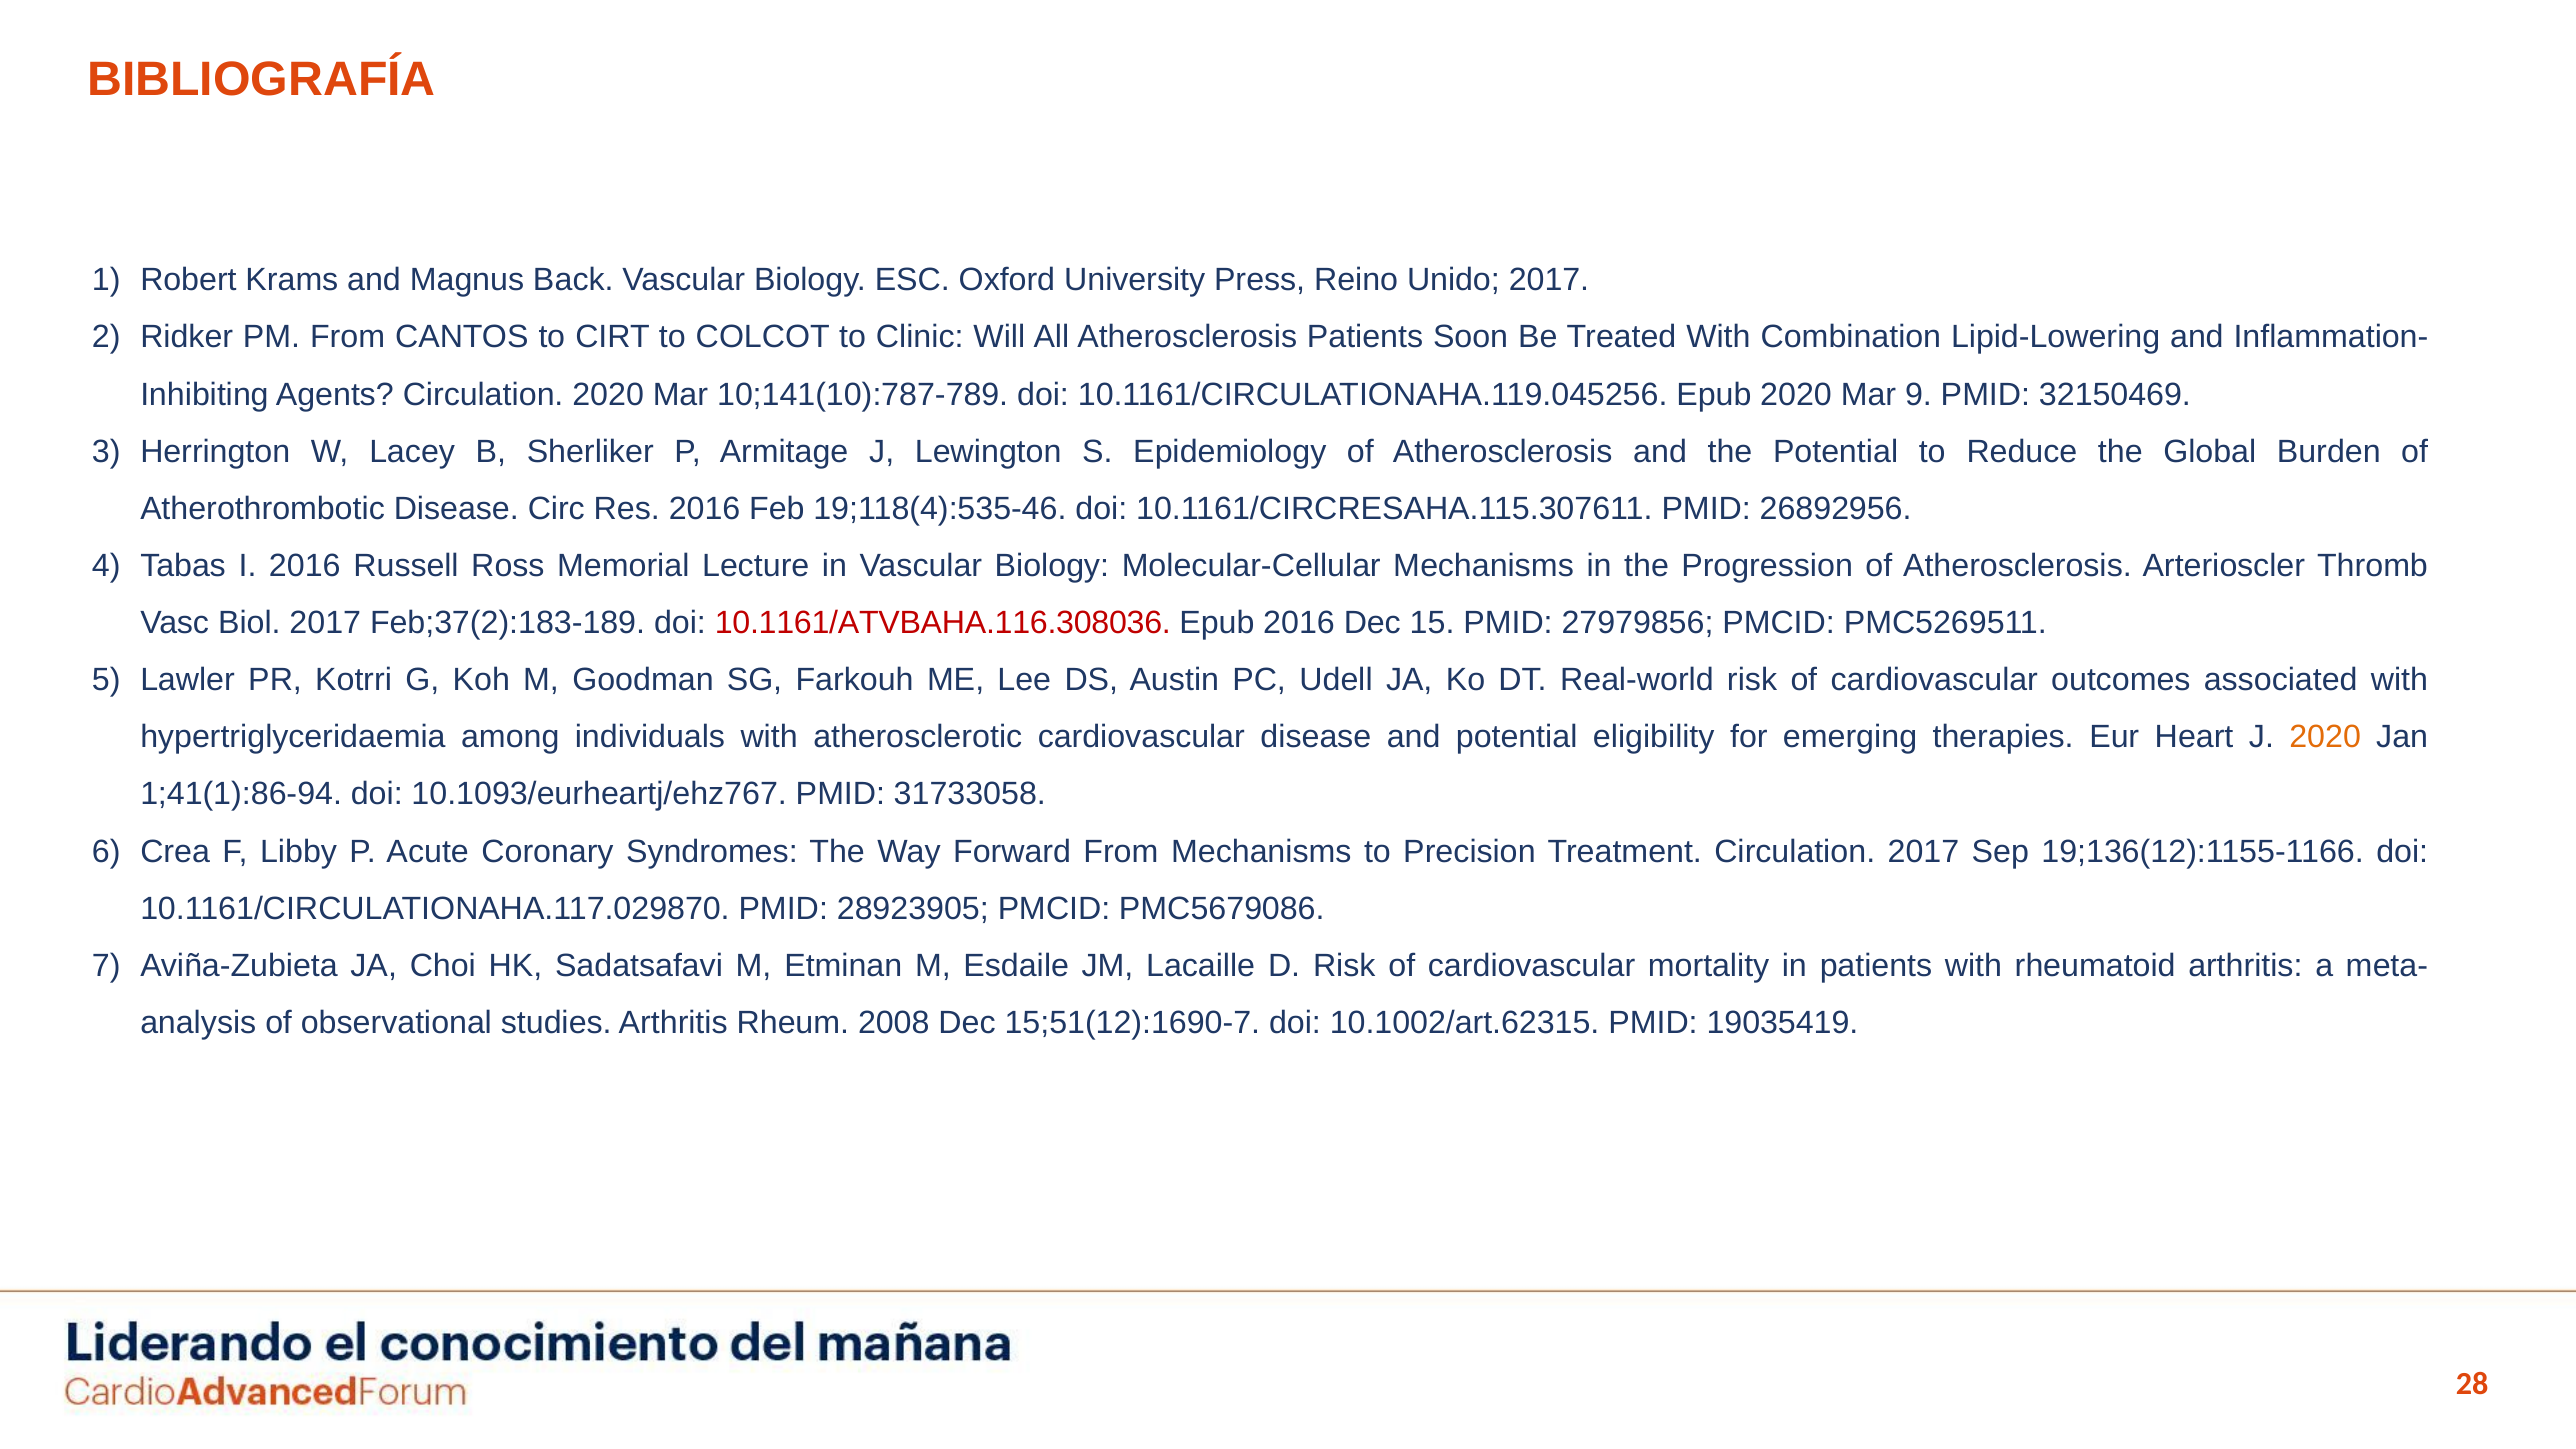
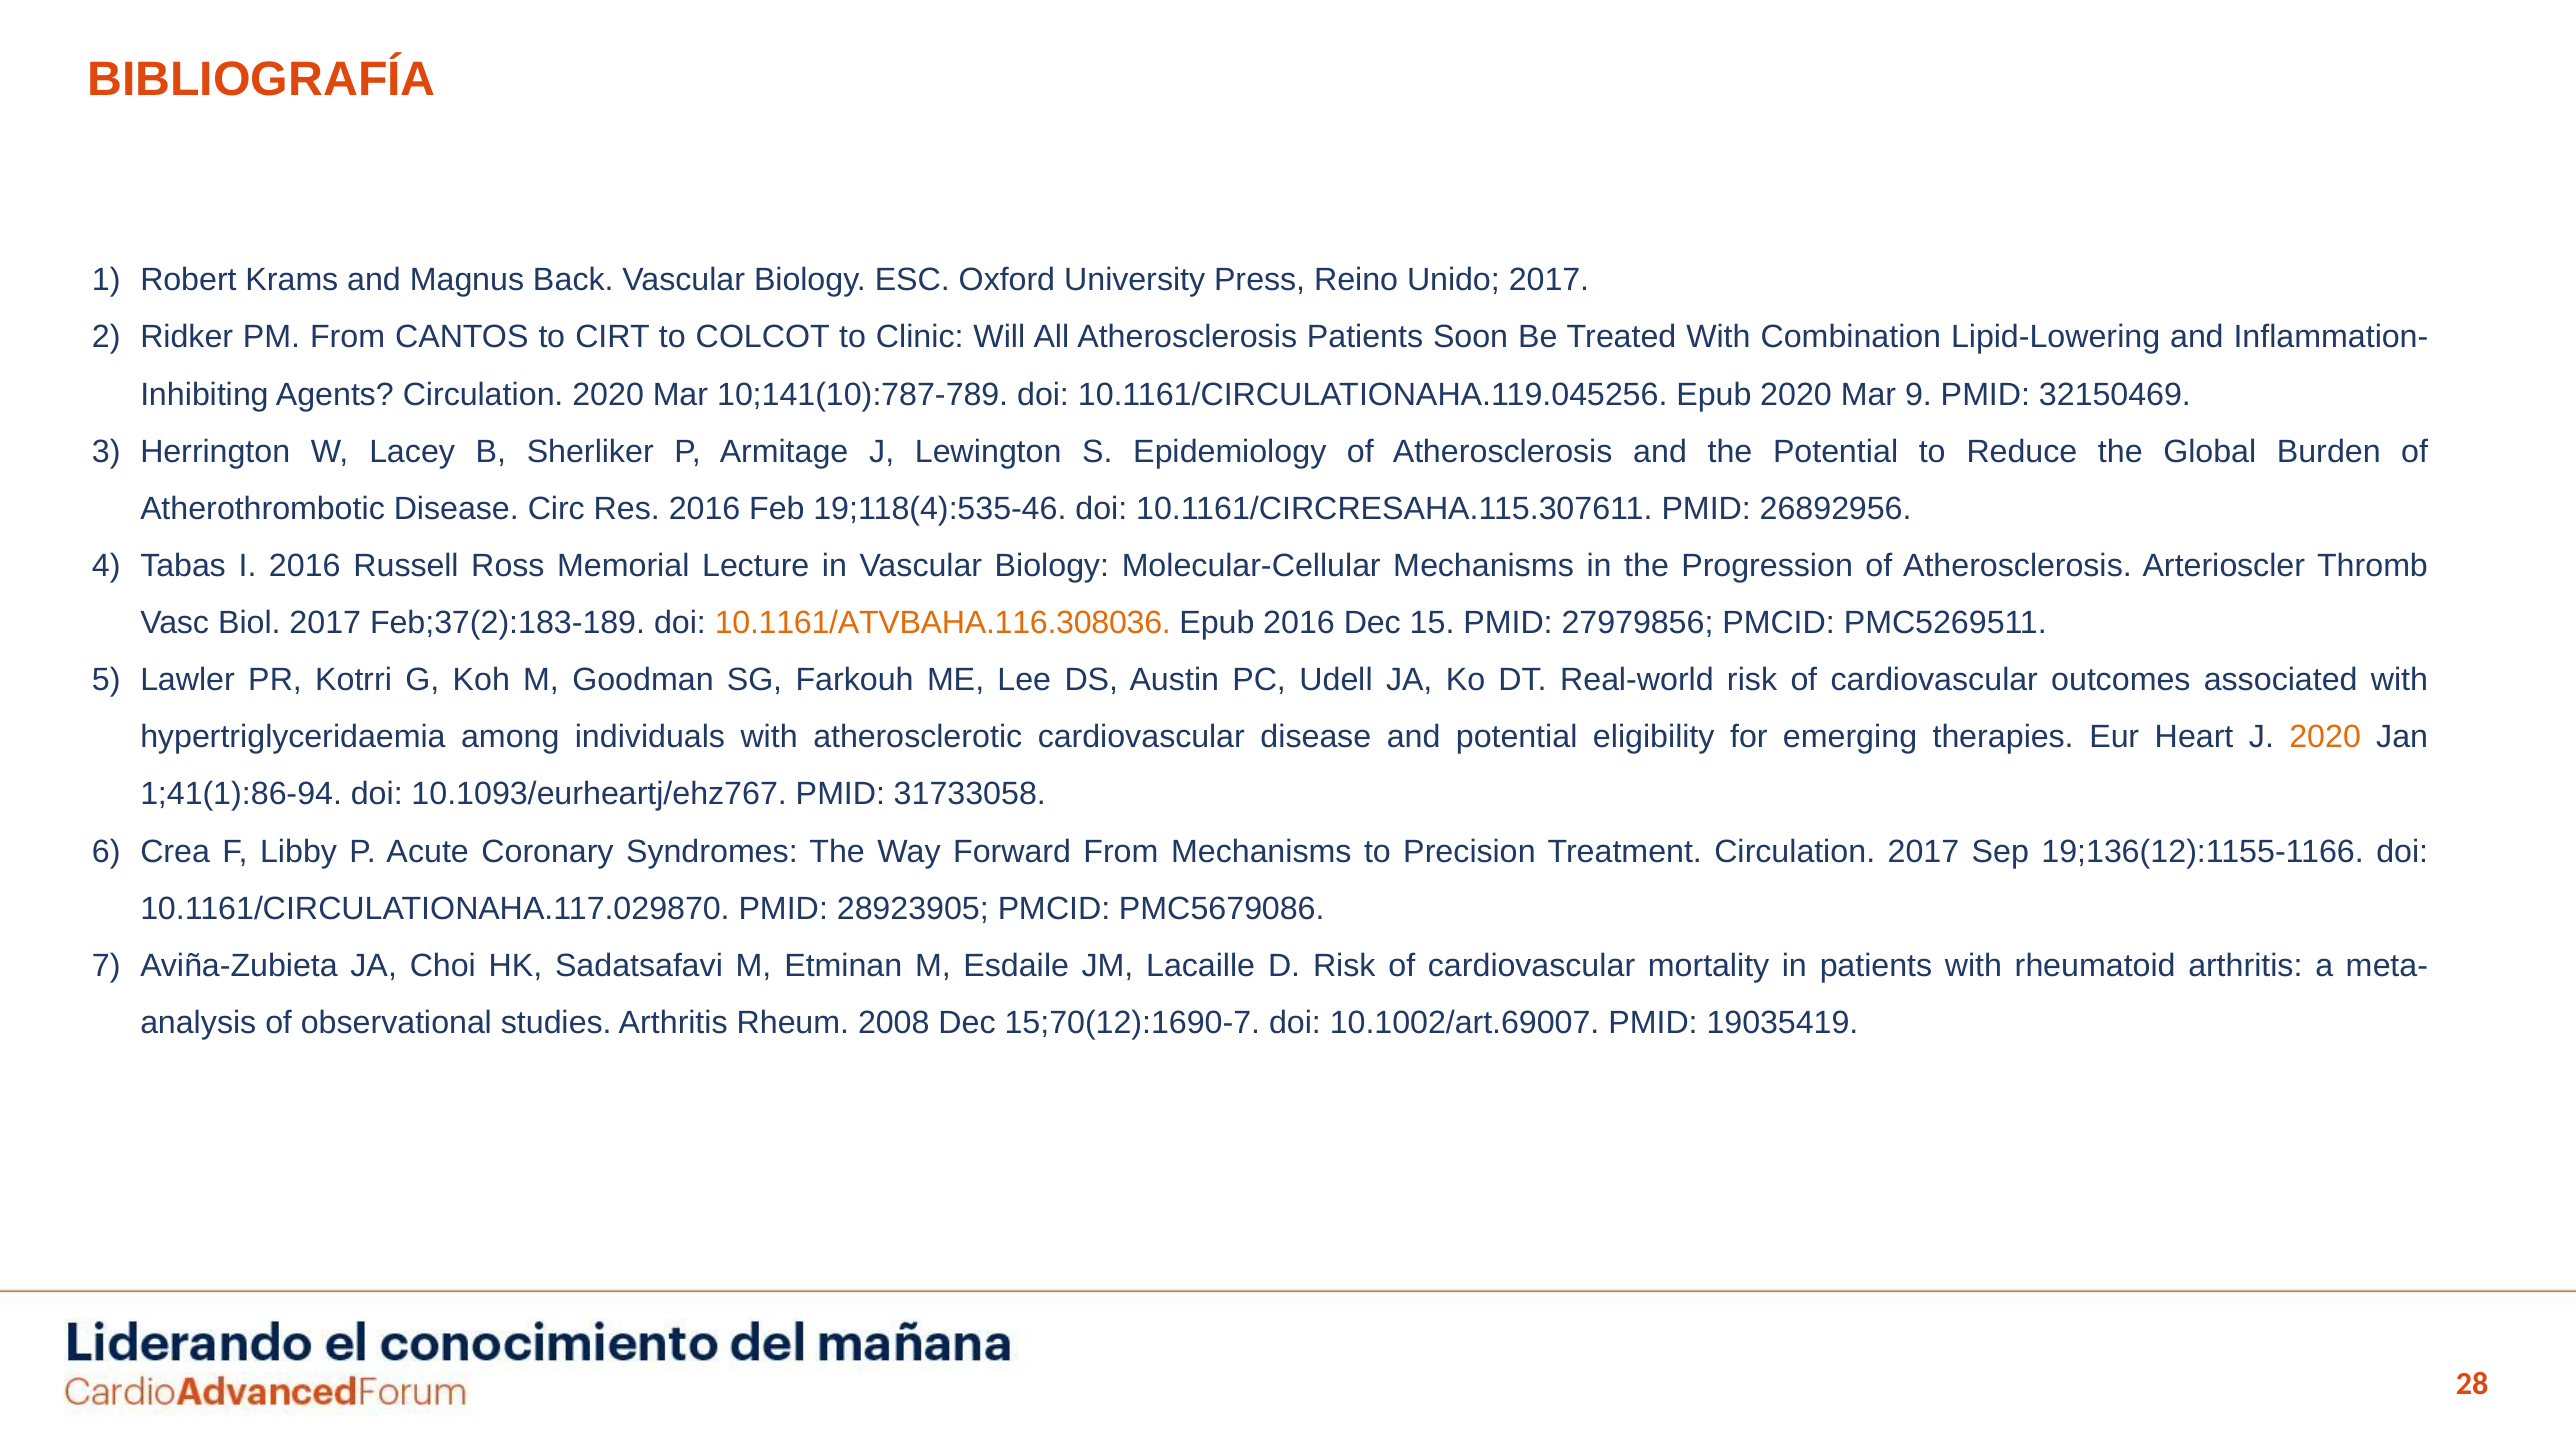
10.1161/ATVBAHA.116.308036 colour: red -> orange (943, 623)
15;51(12):1690-7: 15;51(12):1690-7 -> 15;70(12):1690-7 (1132, 1023)
10.1002/art.62315: 10.1002/art.62315 -> 10.1002/art.69007 (1465, 1023)
